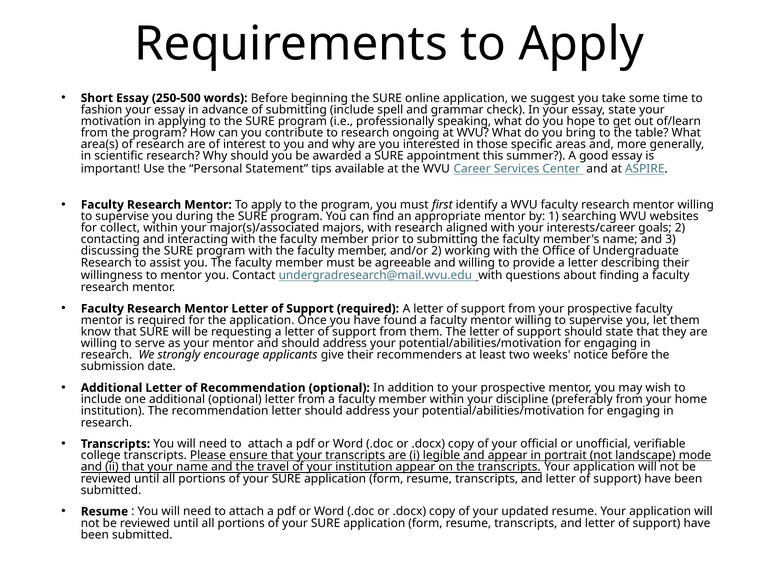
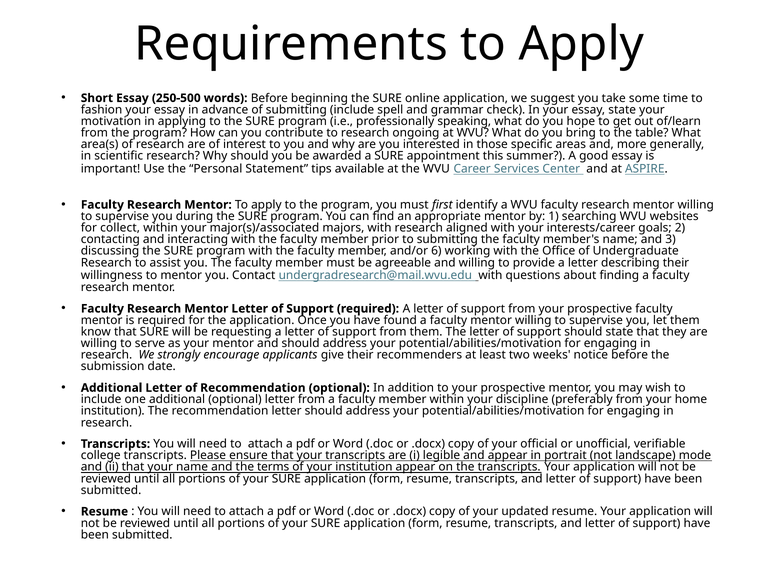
and/or 2: 2 -> 6 (436, 251)
travel: travel -> terms (273, 466)
